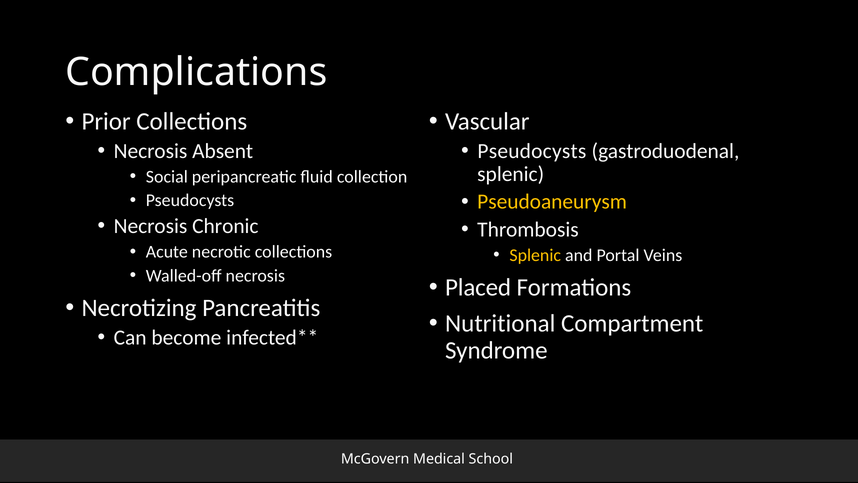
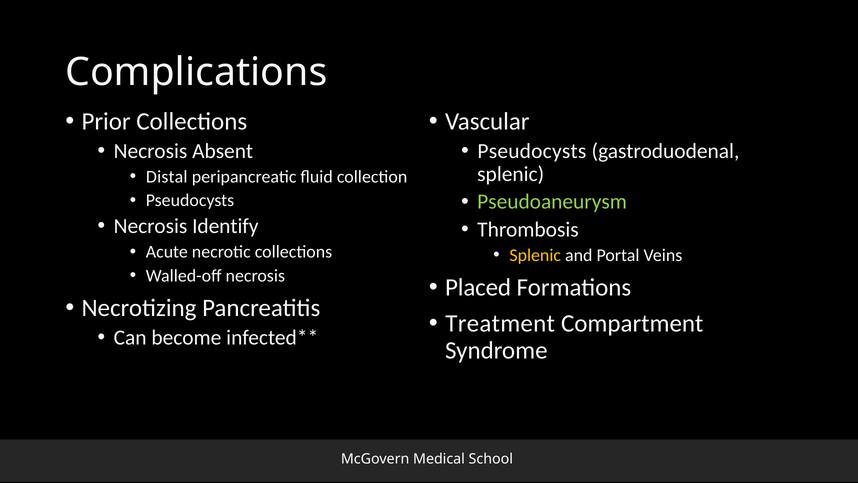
Social: Social -> Distal (167, 177)
Pseudoaneurysm colour: yellow -> light green (552, 202)
Chronic: Chronic -> Identify (225, 226)
Nutritional: Nutritional -> Treatment (500, 323)
